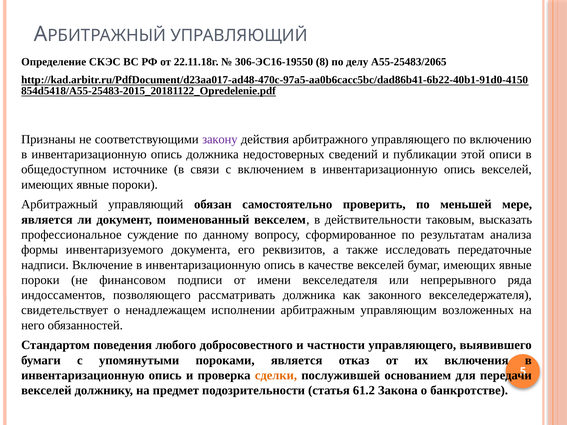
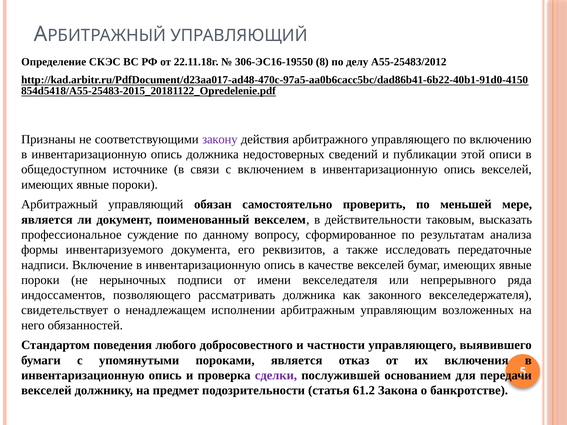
А55-25483/2065: А55-25483/2065 -> А55-25483/2012 (409, 62)
финансовом: финансовом -> нерыночных (133, 280)
сделки colour: orange -> purple (276, 376)
